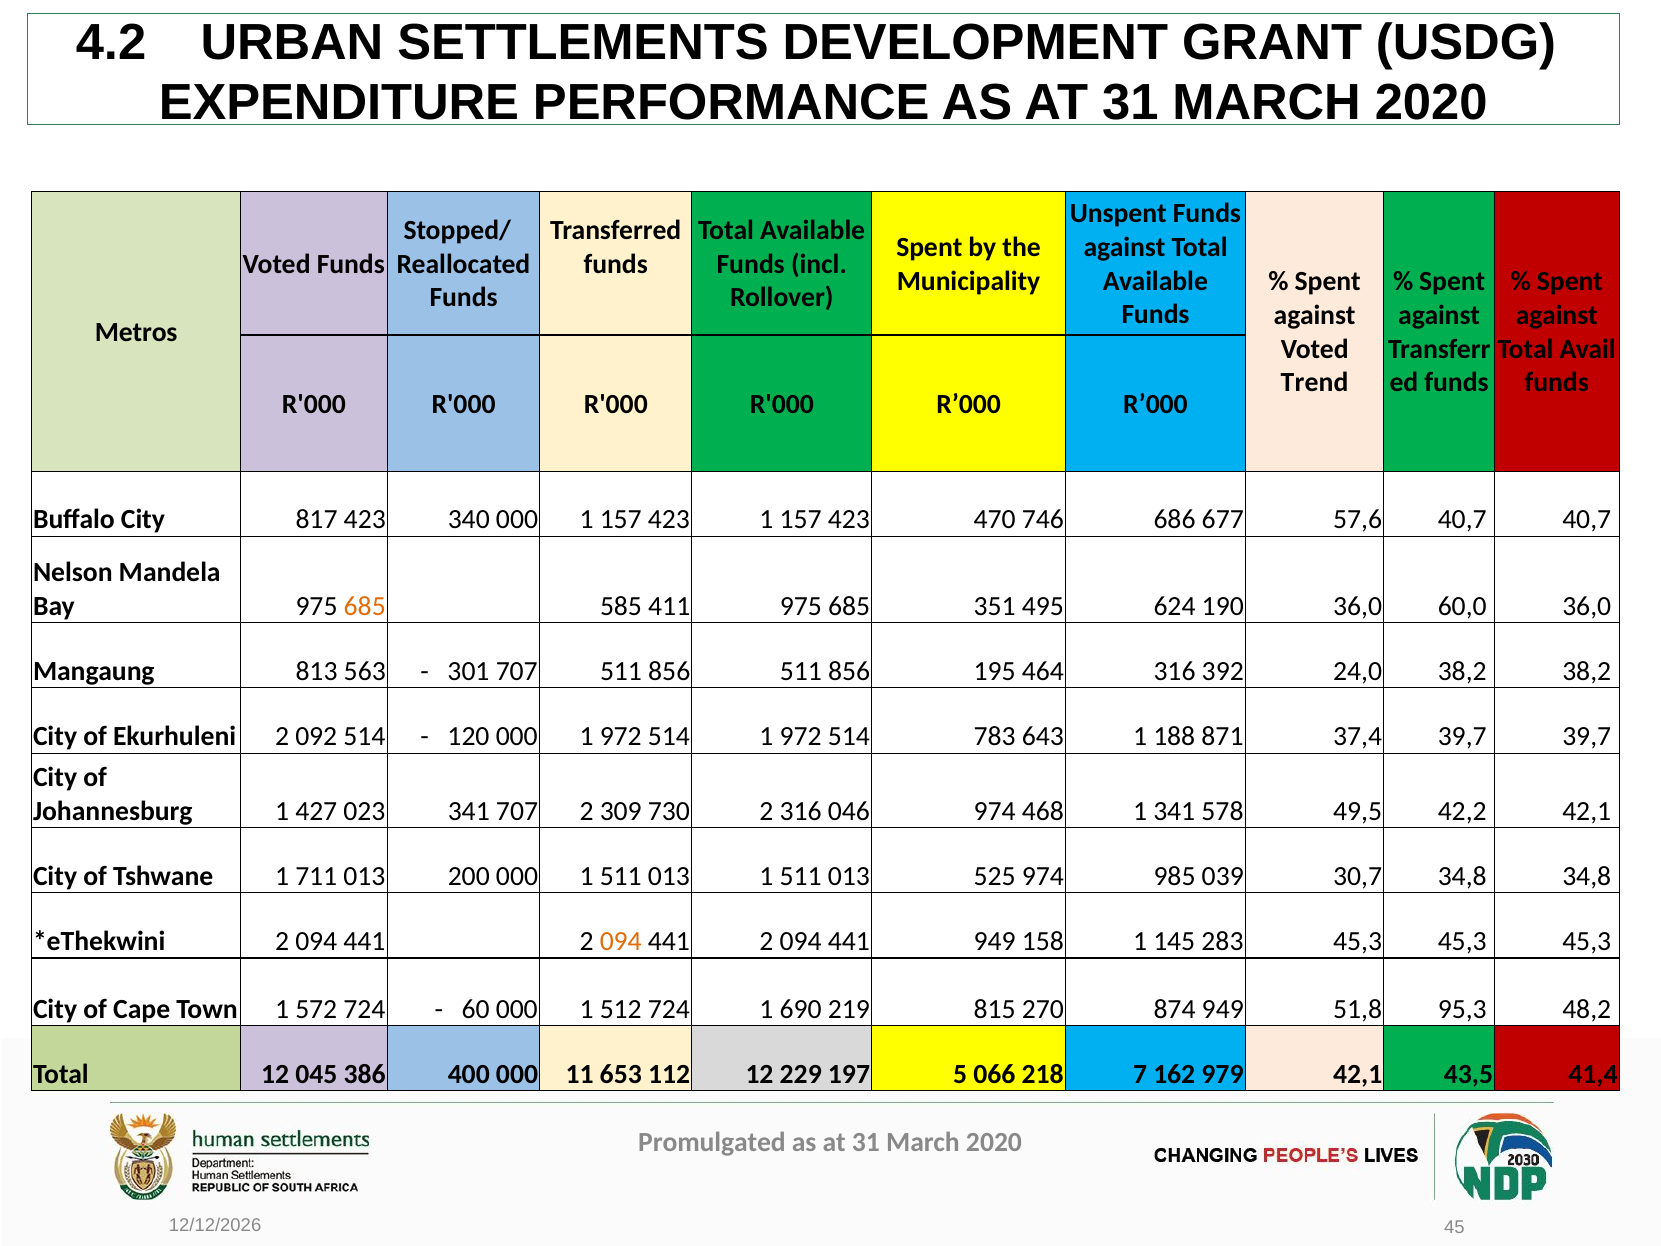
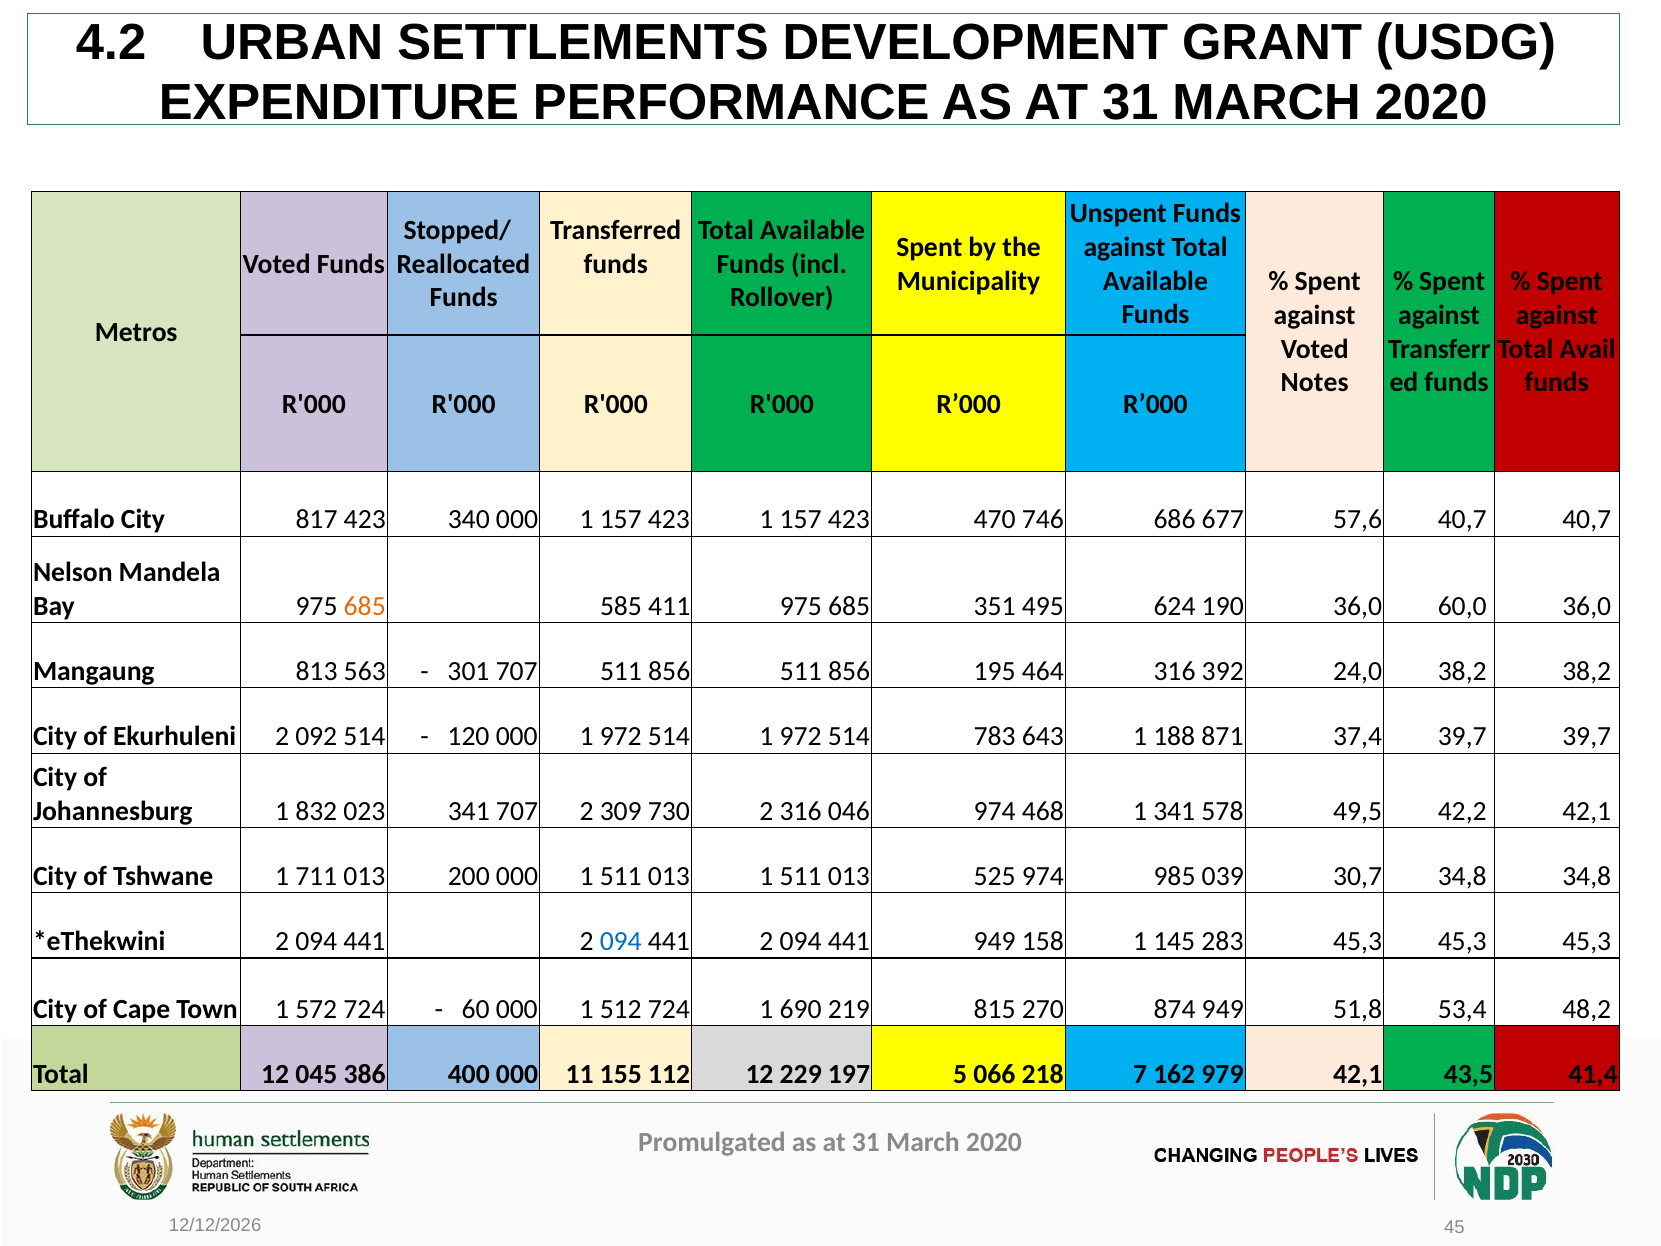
Trend: Trend -> Notes (1315, 383)
427: 427 -> 832 (316, 811)
094 colour: orange -> blue (621, 941)
95,3: 95,3 -> 53,4 (1462, 1009)
653: 653 -> 155 (621, 1074)
